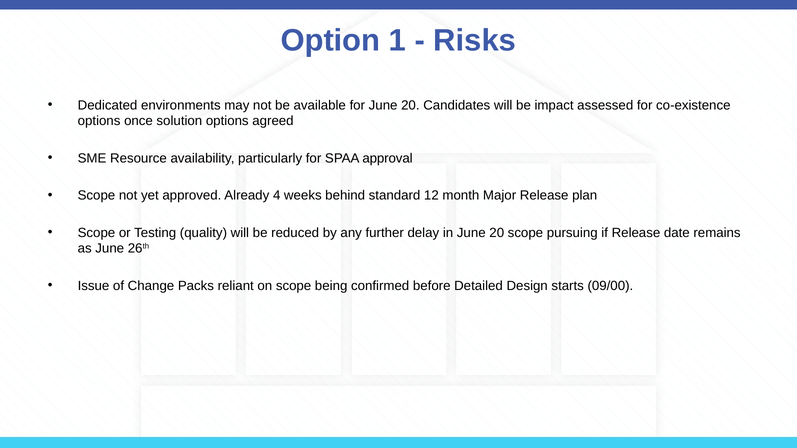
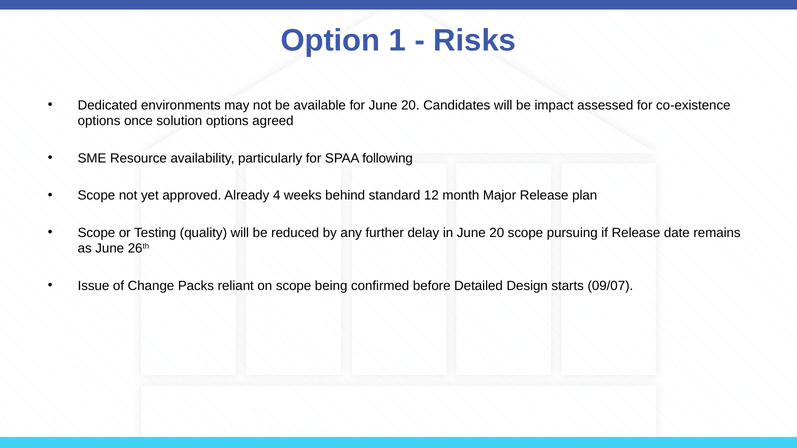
approval: approval -> following (388, 158)
09/00: 09/00 -> 09/07 (610, 286)
